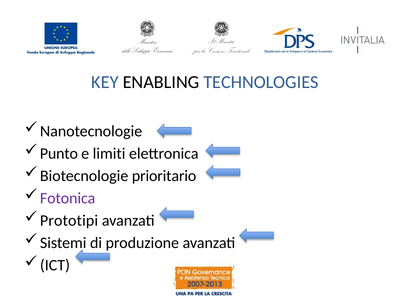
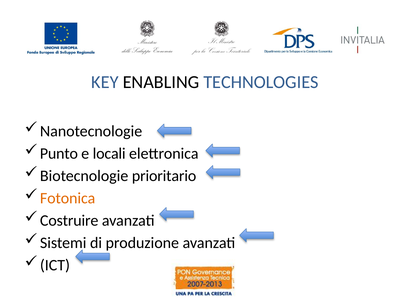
limiti: limiti -> locali (109, 153)
Fotonica colour: purple -> orange (68, 198)
Prototipi: Prototipi -> Costruire (69, 220)
